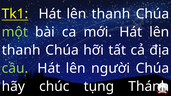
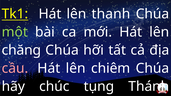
thanh: thanh -> chăng (21, 50)
cầu colour: light green -> pink (15, 68)
người: người -> chiêm (111, 68)
